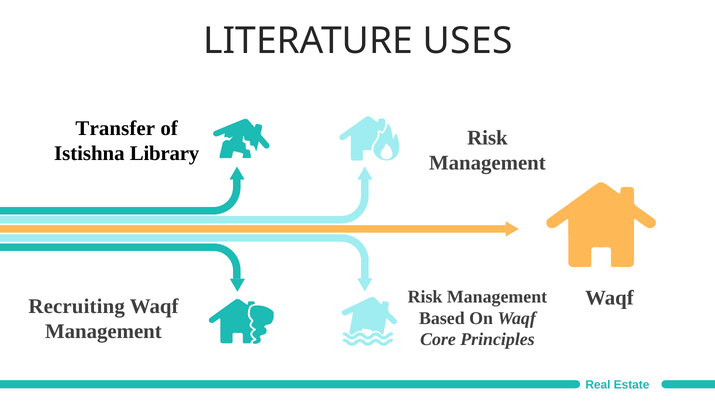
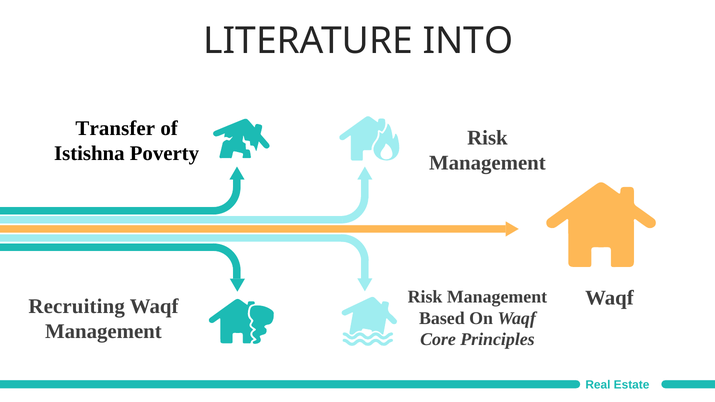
USES: USES -> INTO (468, 41)
Library: Library -> Poverty (164, 153)
